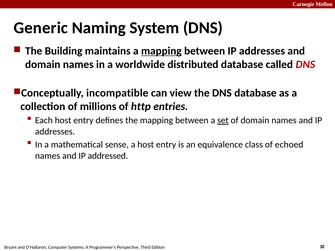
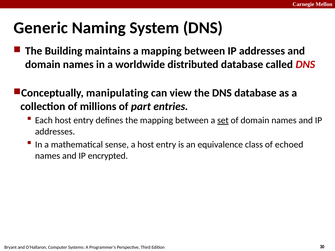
mapping underline: present -> none (161, 51)
incompatible: incompatible -> manipulating (117, 93)
http: http -> part (141, 106)
addressed: addressed -> encrypted (108, 156)
